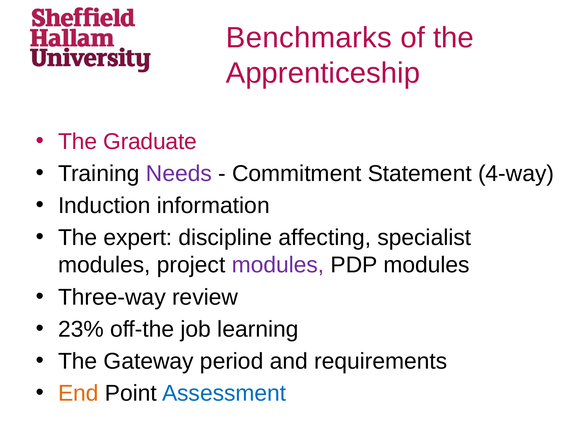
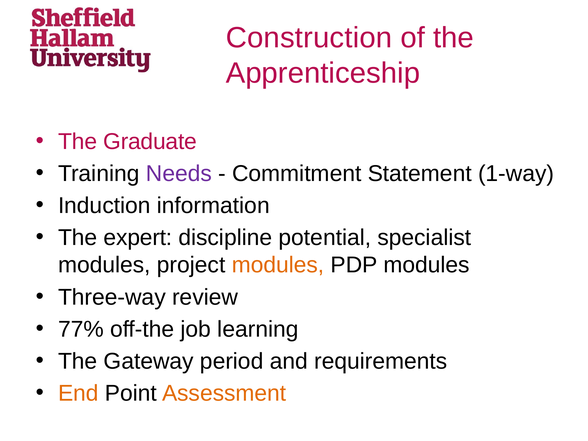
Benchmarks: Benchmarks -> Construction (309, 38)
4-way: 4-way -> 1-way (516, 174)
affecting: affecting -> potential (325, 238)
modules colour: purple -> orange (278, 265)
23%: 23% -> 77% (81, 329)
Assessment colour: blue -> orange (224, 393)
